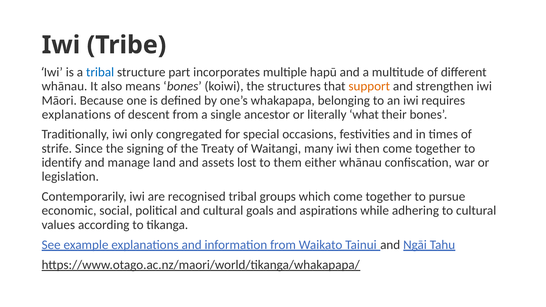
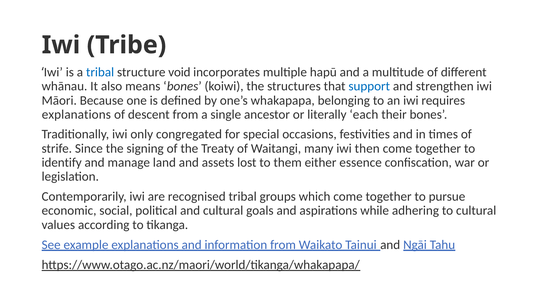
part: part -> void (179, 72)
support colour: orange -> blue (369, 86)
what: what -> each (364, 115)
either whānau: whānau -> essence (361, 163)
